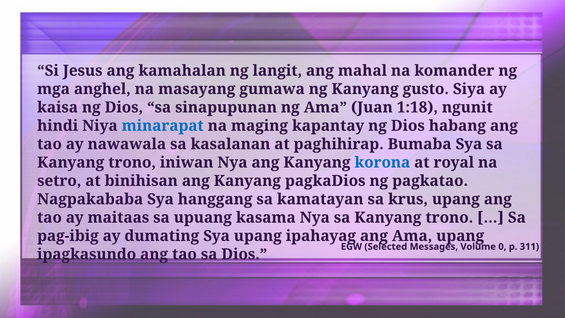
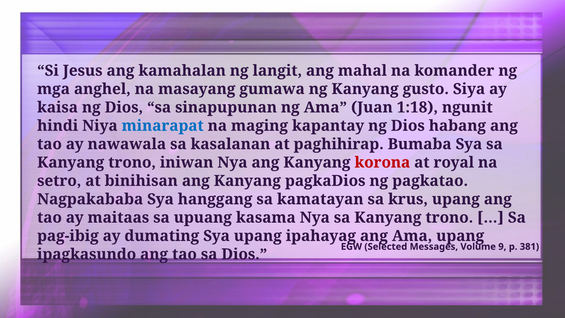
korona colour: blue -> red (382, 162)
0: 0 -> 9 (502, 247)
311: 311 -> 381 (529, 247)
